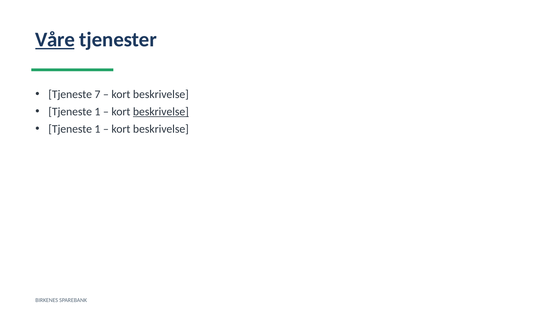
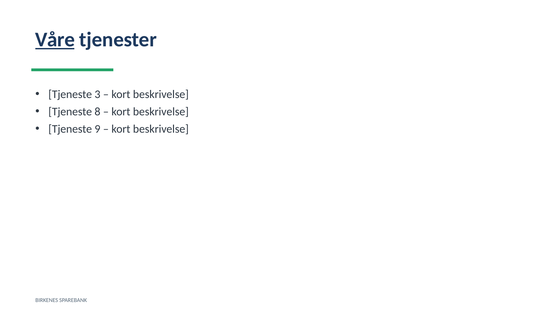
7: 7 -> 3 (97, 94)
1: 1 -> 8 (97, 112)
beskrivelse underline: present -> none (161, 112)
1: 1 -> 9 (97, 129)
